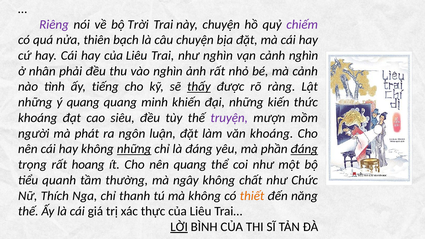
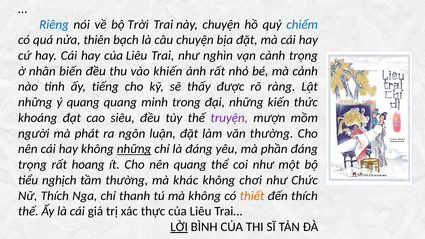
Riêng colour: purple -> blue (54, 24)
chiếm colour: purple -> blue (302, 24)
cảnh nghìn: nghìn -> trọng (303, 56)
phải: phải -> biến (71, 71)
vào nghìn: nghìn -> khiến (168, 71)
thấy underline: present -> none (199, 87)
khiến: khiến -> trong (186, 102)
văn khoáng: khoáng -> thường (272, 133)
đáng underline: present -> none (304, 149)
quanh: quanh -> nghịch (59, 180)
ngây: ngây -> khác (186, 180)
chất: chất -> chơi (251, 180)
đến năng: năng -> thích (304, 196)
